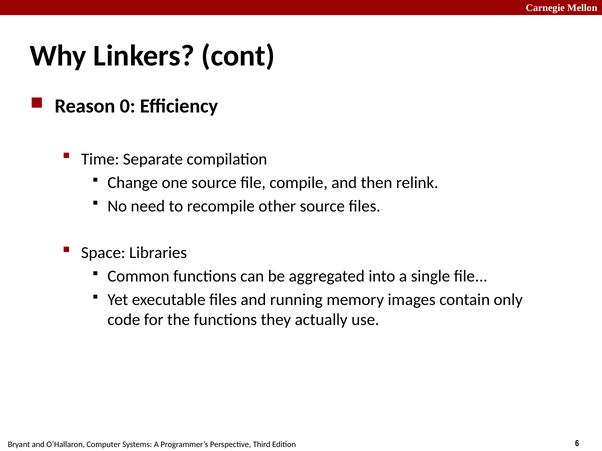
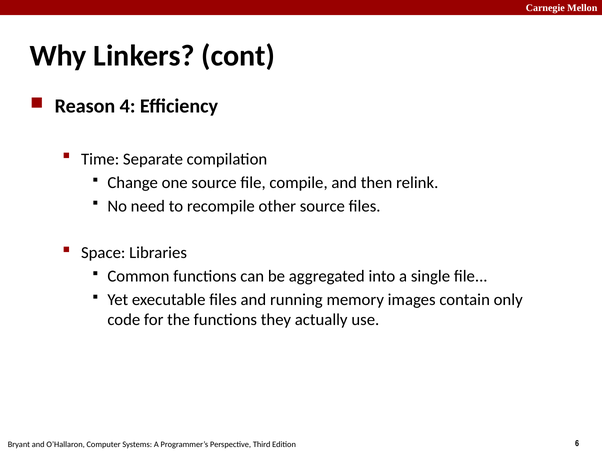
0: 0 -> 4 (128, 106)
